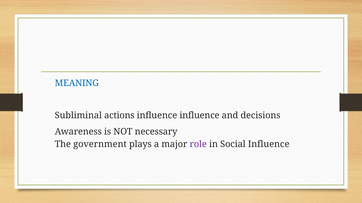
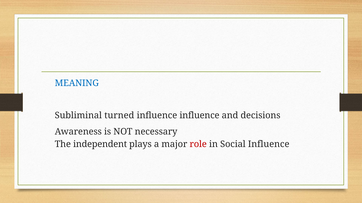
actions: actions -> turned (119, 116)
government: government -> independent (100, 145)
role colour: purple -> red (198, 145)
